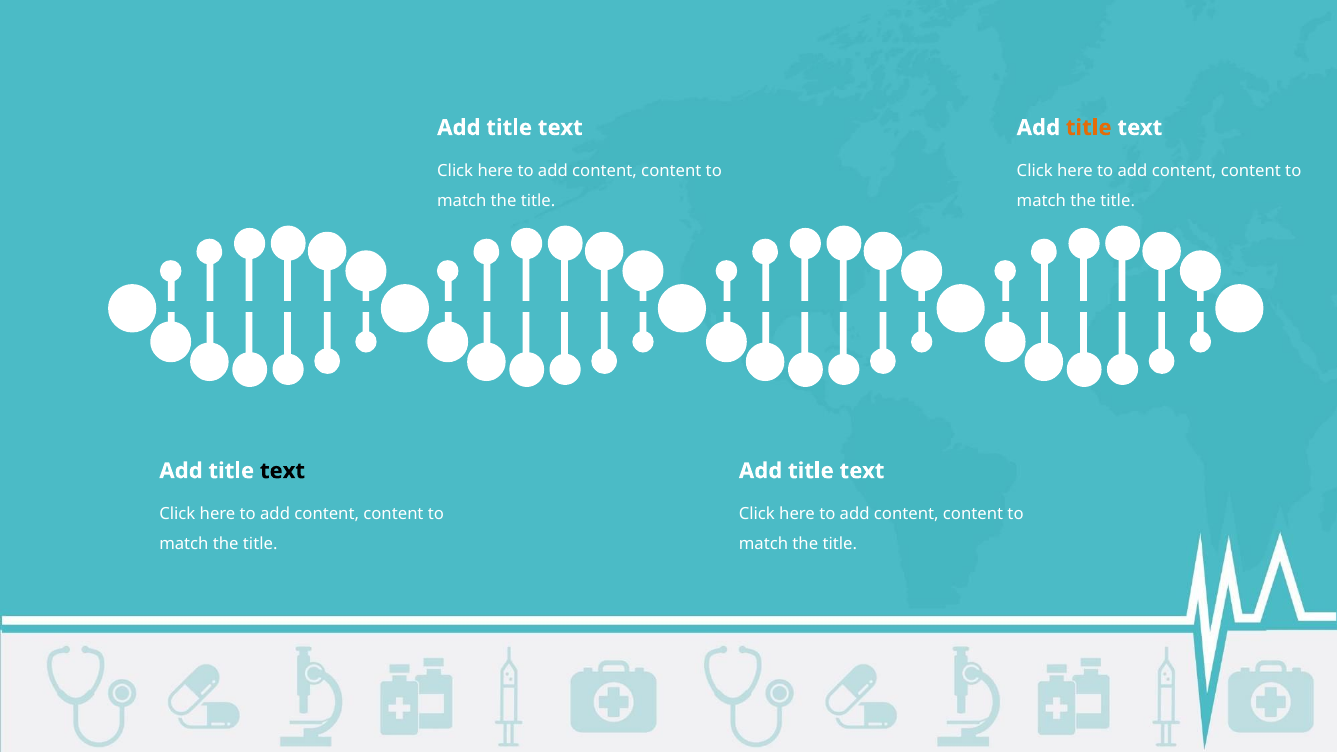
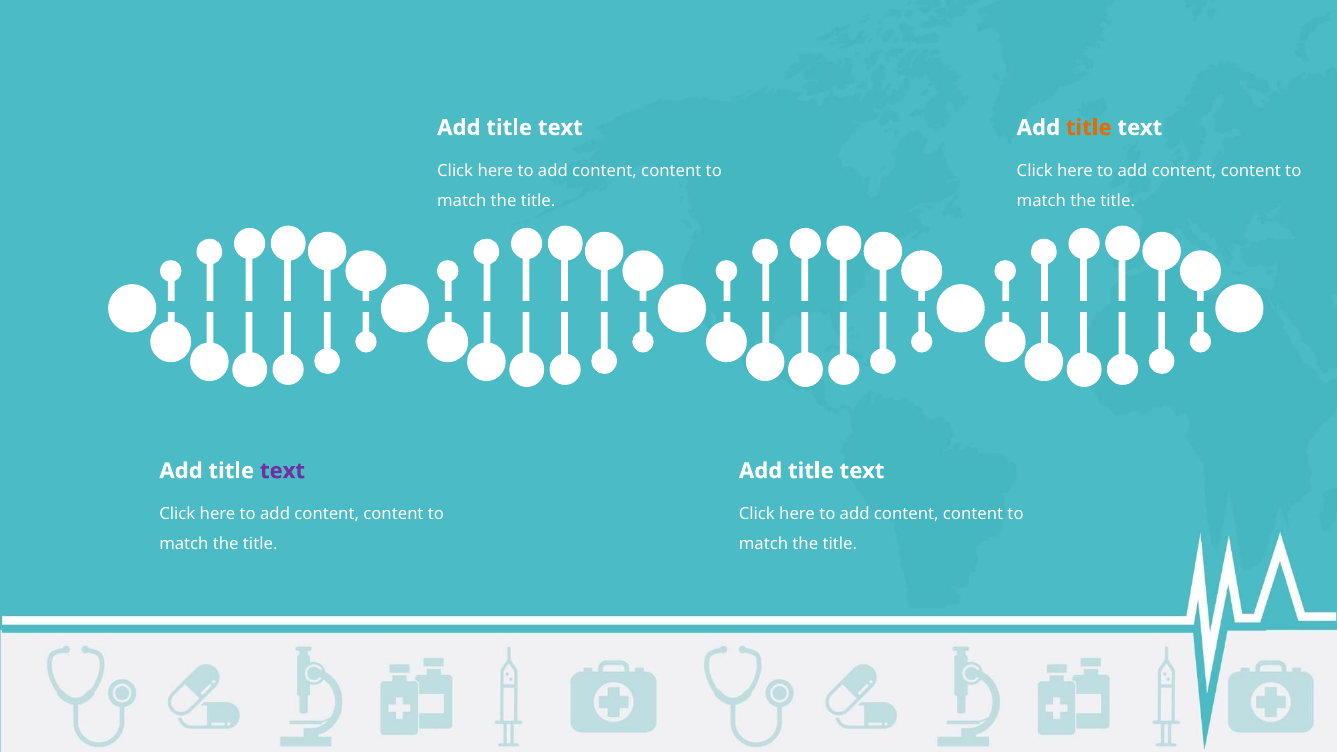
text colour: black -> purple (282, 471)
